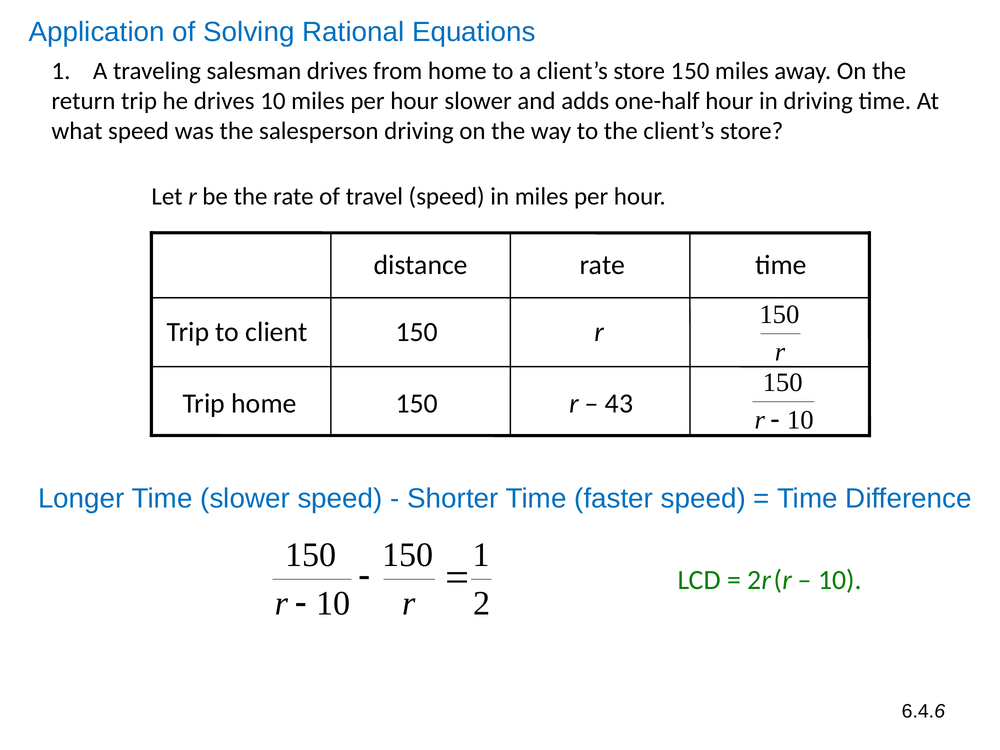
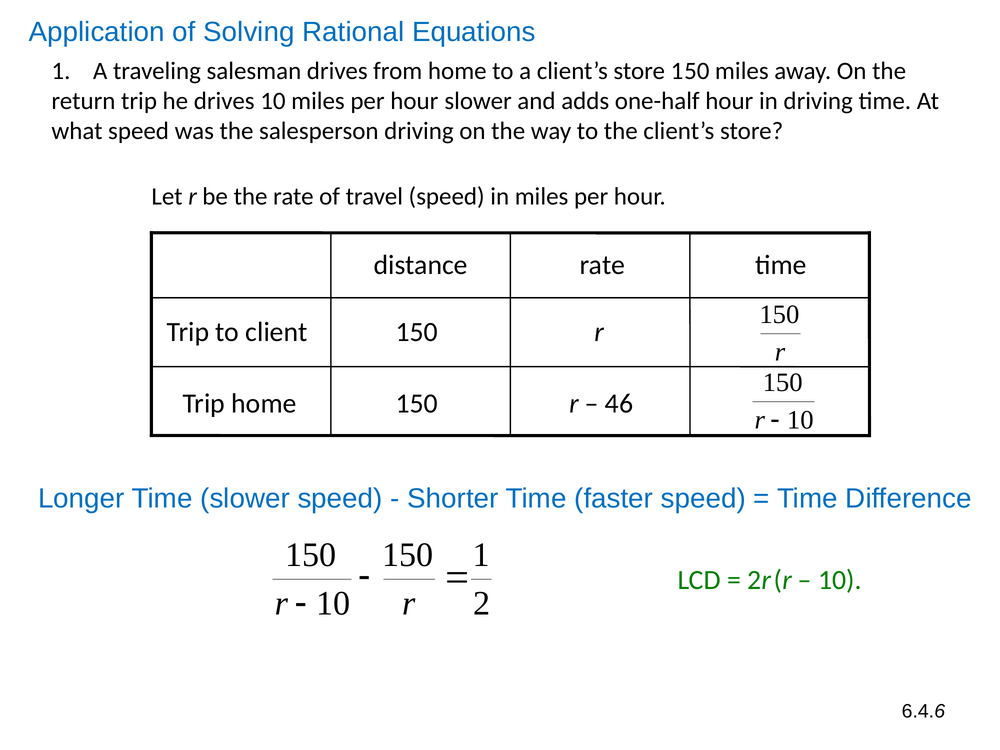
43: 43 -> 46 (619, 403)
